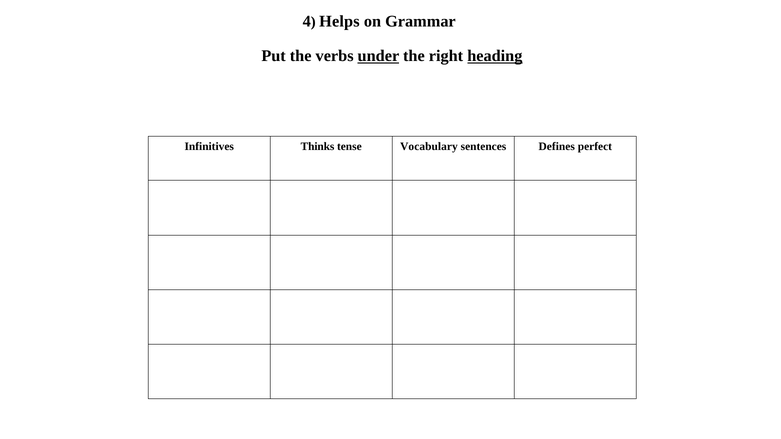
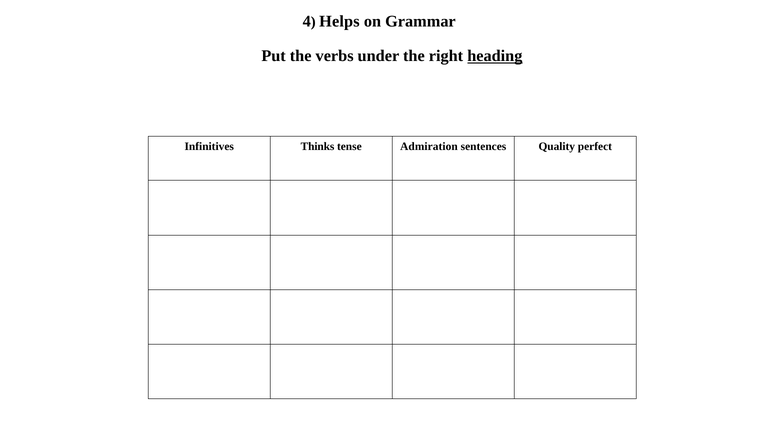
under underline: present -> none (378, 56)
Vocabulary: Vocabulary -> Admiration (429, 147)
Defines: Defines -> Quality (557, 147)
